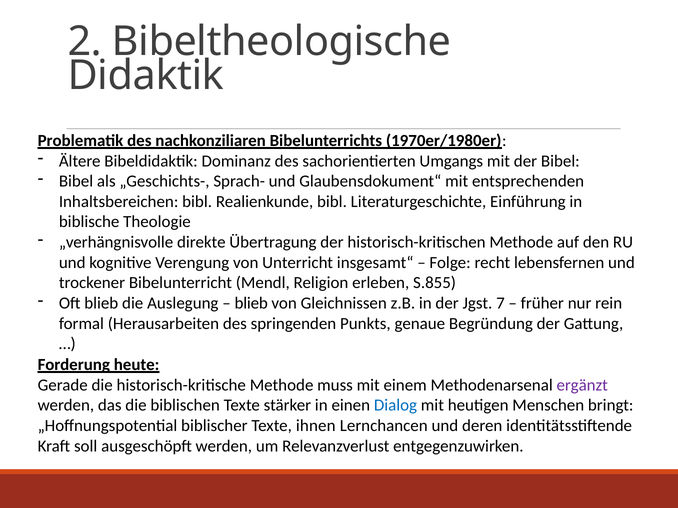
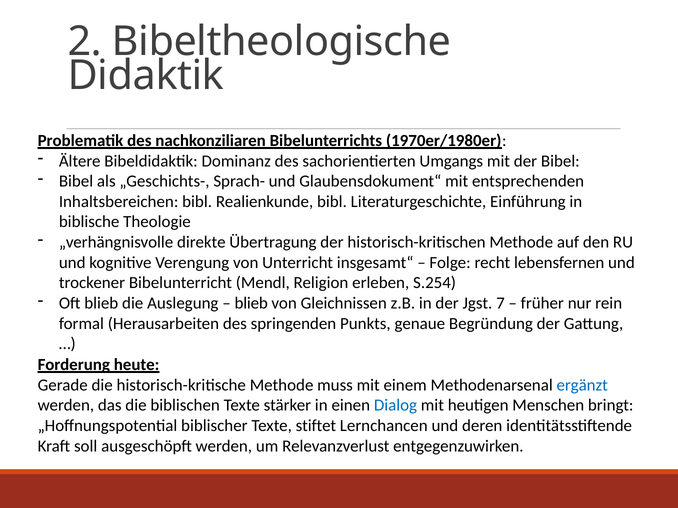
S.855: S.855 -> S.254 (435, 283)
ergänzt colour: purple -> blue (582, 385)
ihnen: ihnen -> stiftet (316, 426)
